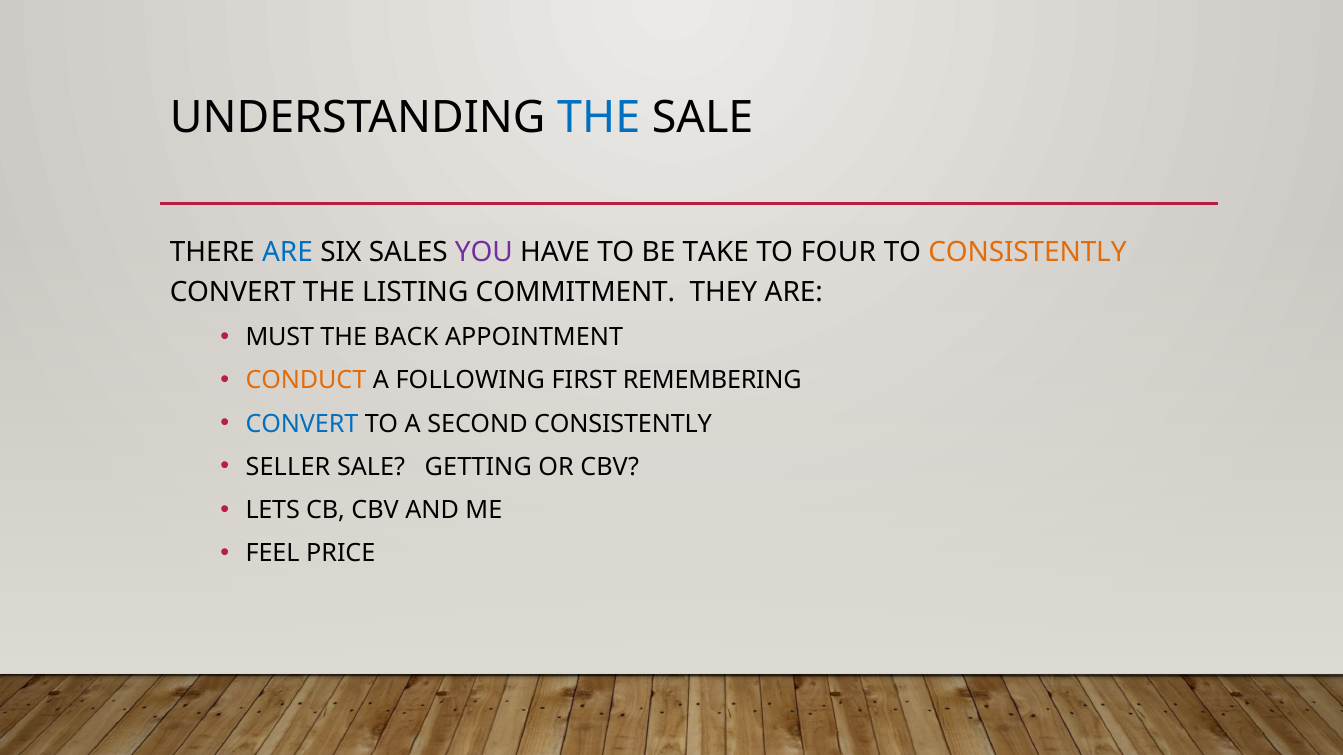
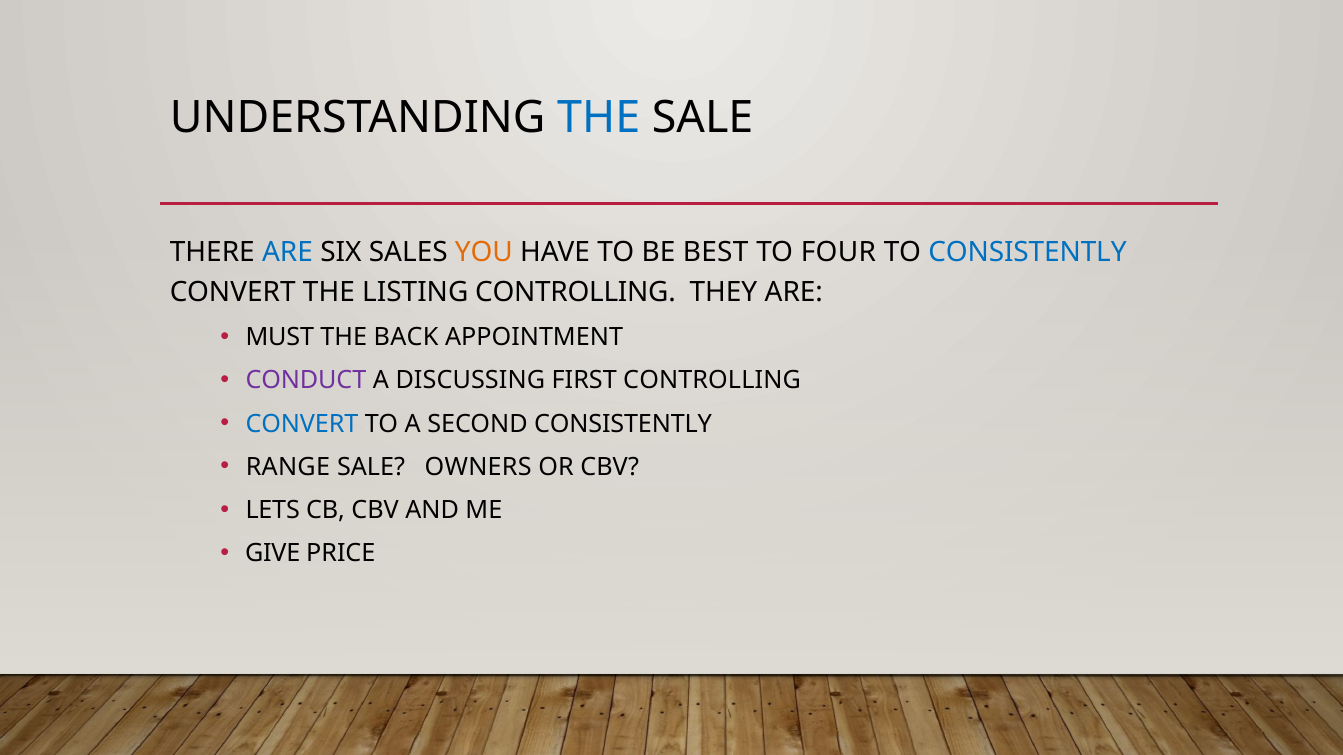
YOU colour: purple -> orange (484, 253)
TAKE: TAKE -> BEST (716, 253)
CONSISTENTLY colour: orange -> blue (1027, 253)
LISTING COMMITMENT: COMMITMENT -> CONTROLLING (575, 293)
CONDUCT colour: orange -> purple (306, 381)
FOLLOWING: FOLLOWING -> DISCUSSING (470, 381)
FIRST REMEMBERING: REMEMBERING -> CONTROLLING (712, 381)
SELLER: SELLER -> RANGE (288, 467)
GETTING: GETTING -> OWNERS (478, 467)
FEEL: FEEL -> GIVE (273, 554)
